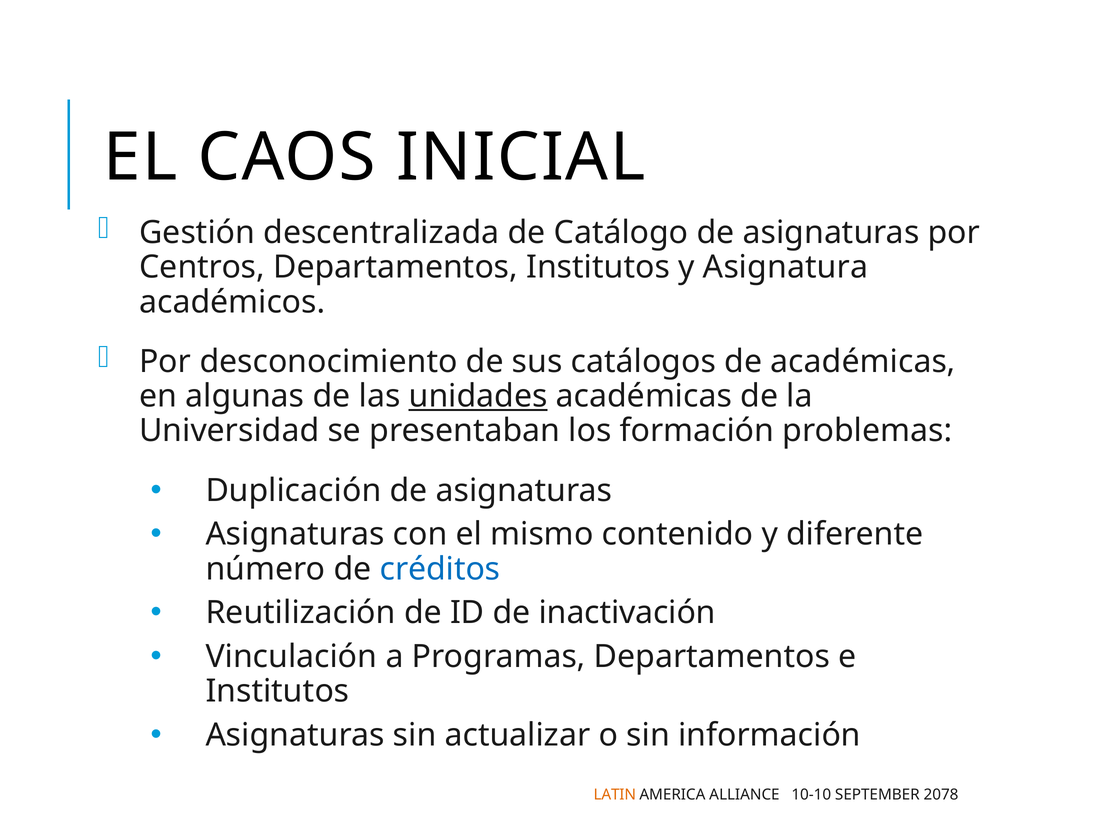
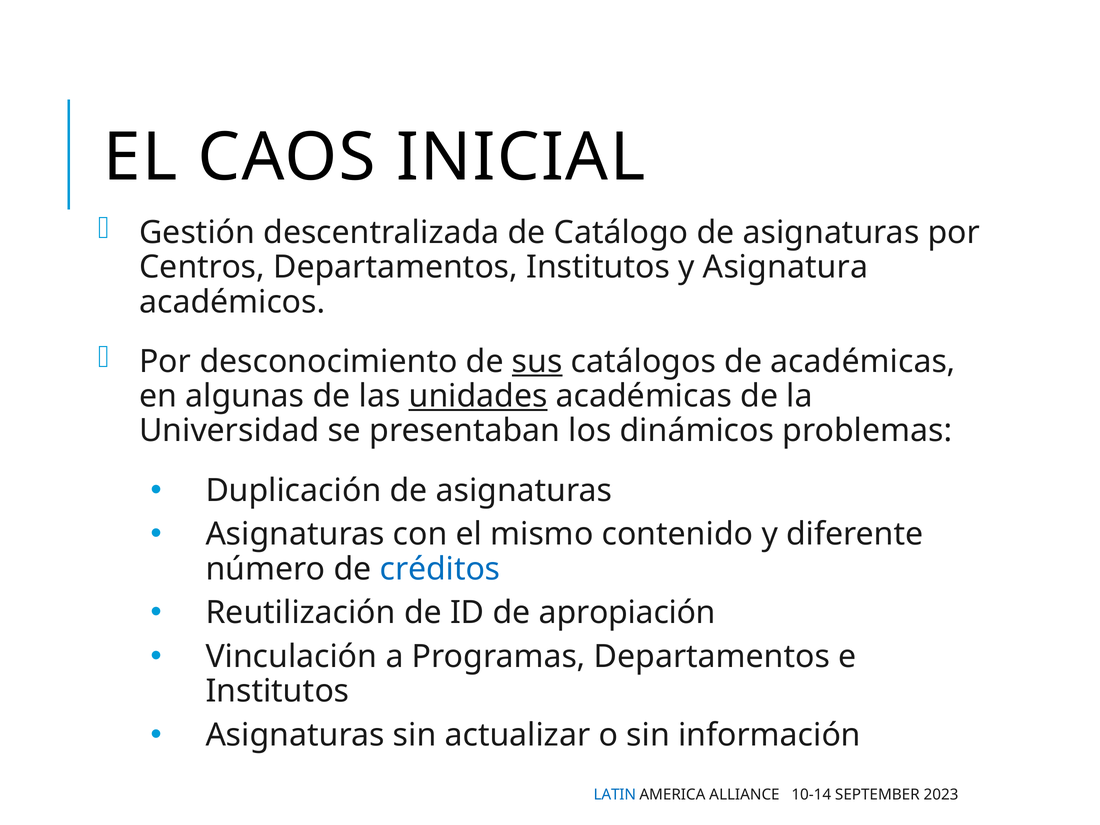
sus underline: none -> present (537, 362)
formación: formación -> dinámicos (697, 431)
inactivación: inactivación -> apropiación (627, 613)
LATIN colour: orange -> blue (615, 795)
10-10: 10-10 -> 10-14 (811, 795)
2078: 2078 -> 2023 (941, 795)
